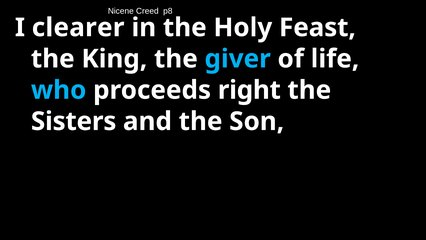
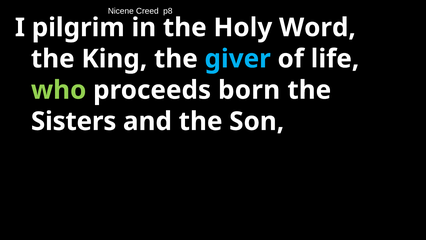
clearer: clearer -> pilgrim (78, 28)
Feast: Feast -> Word (317, 28)
who colour: light blue -> light green (59, 90)
right: right -> born (249, 90)
